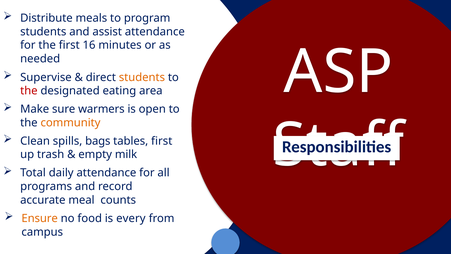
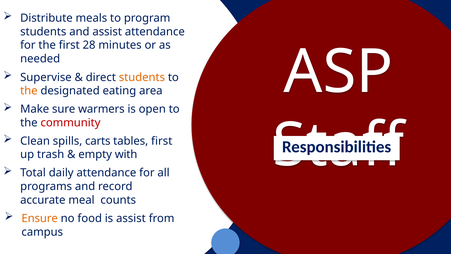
16: 16 -> 28 (89, 45)
the colour: red -> orange (29, 91)
community colour: orange -> red (71, 123)
bags: bags -> carts (98, 141)
milk: milk -> with (126, 154)
is every: every -> assist (131, 218)
